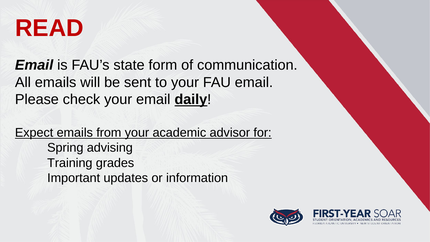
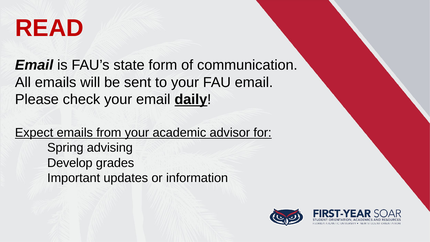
Training: Training -> Develop (70, 163)
